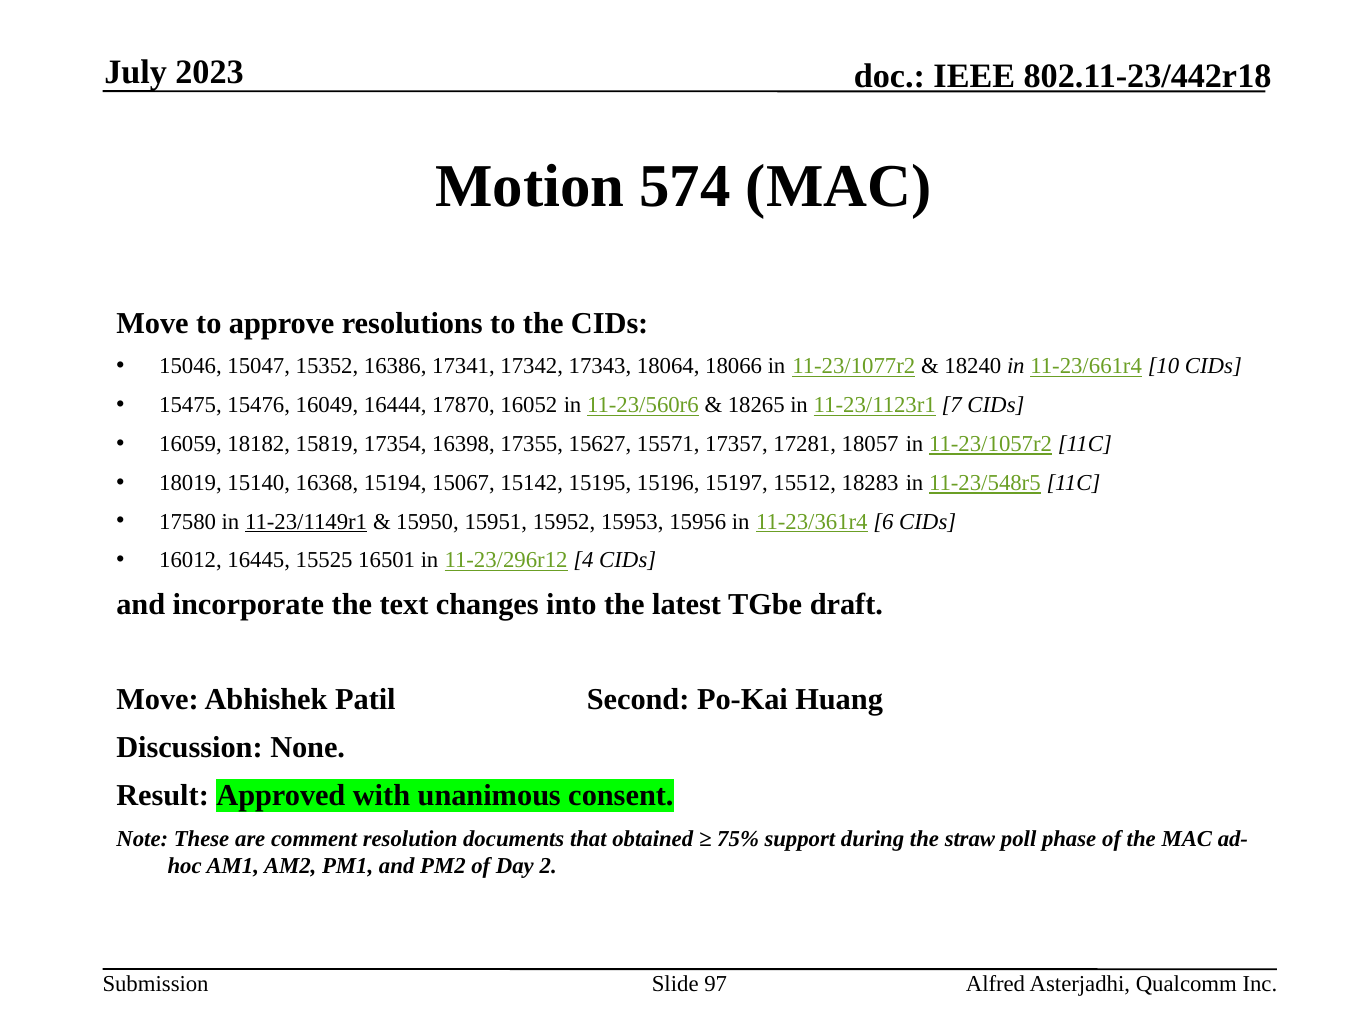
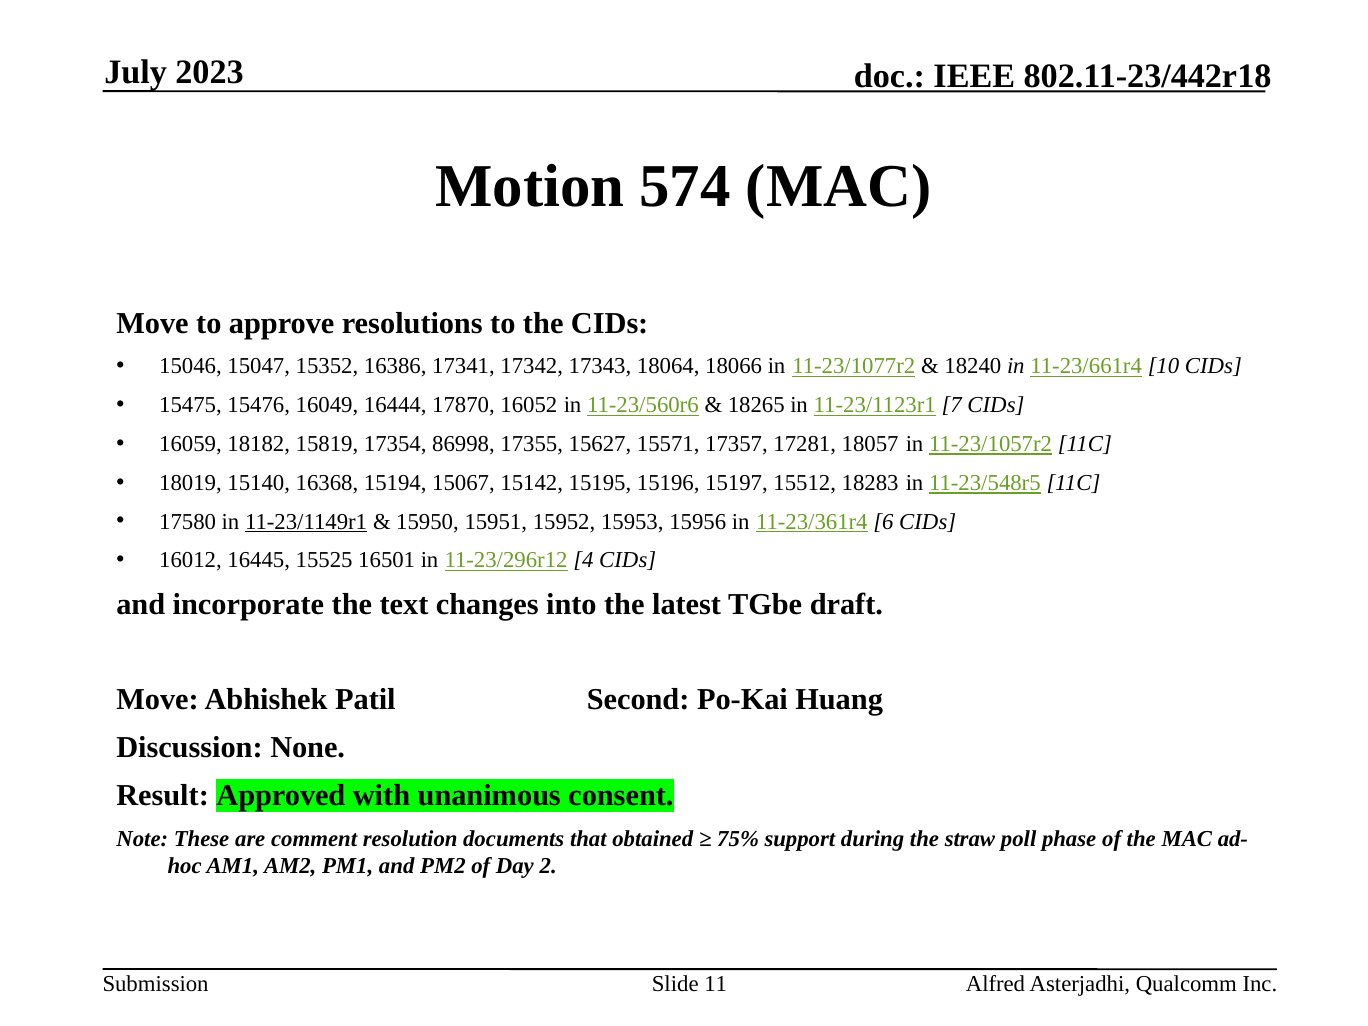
16398: 16398 -> 86998 (463, 444)
97: 97 -> 11 (716, 984)
